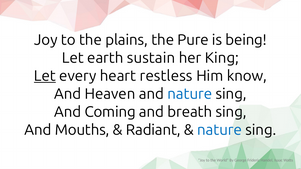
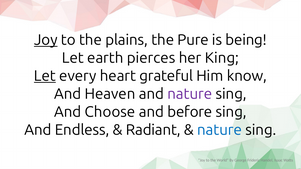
Joy underline: none -> present (46, 40)
sustain: sustain -> pierces (151, 58)
restless: restless -> grateful (166, 76)
nature colour: blue -> purple (190, 94)
Coming: Coming -> Choose (110, 112)
breath: breath -> before (190, 112)
Mouths: Mouths -> Endless (82, 130)
